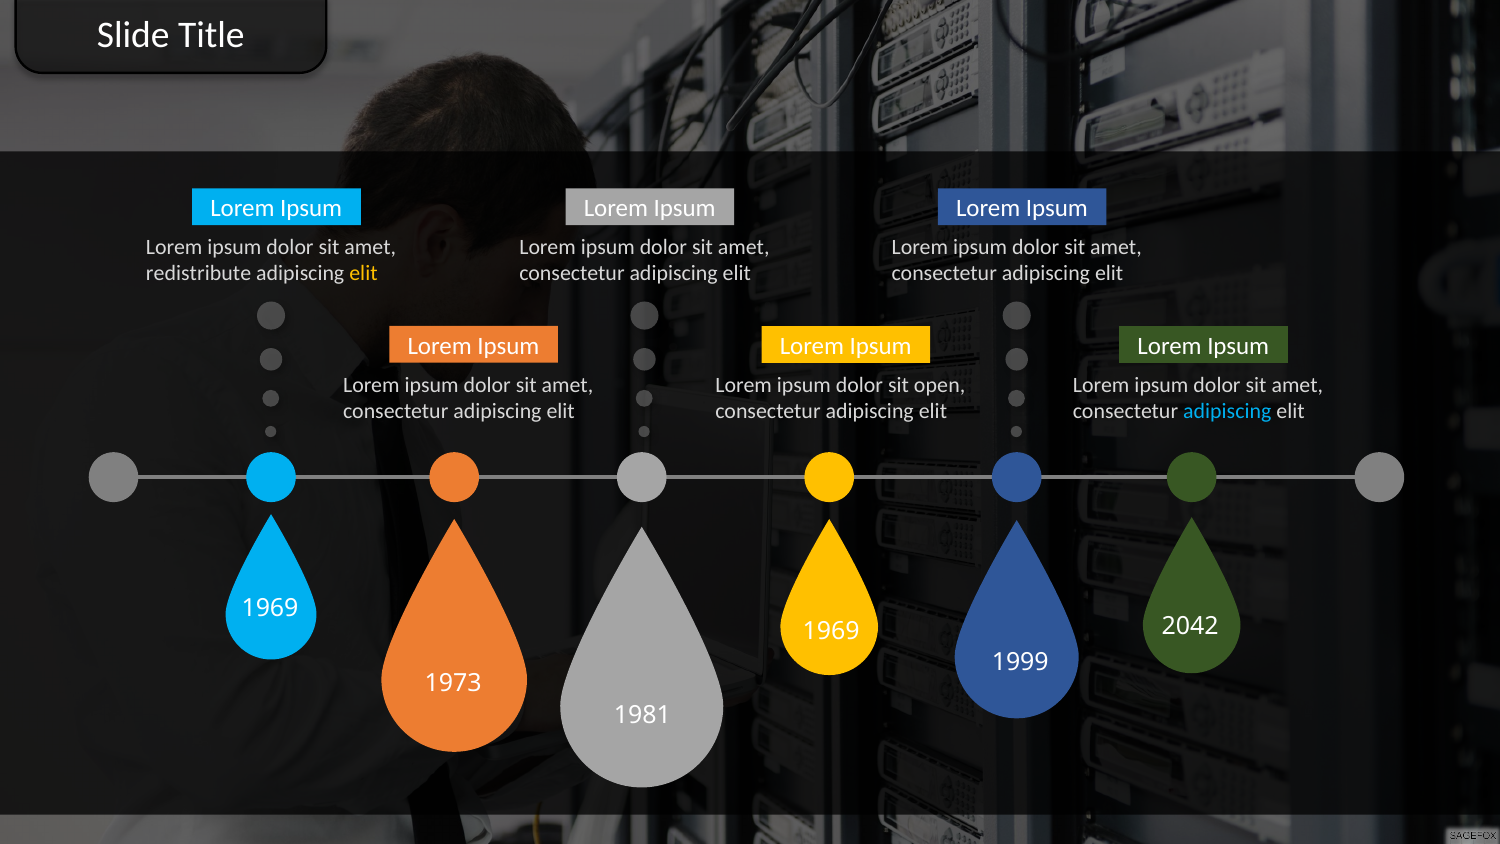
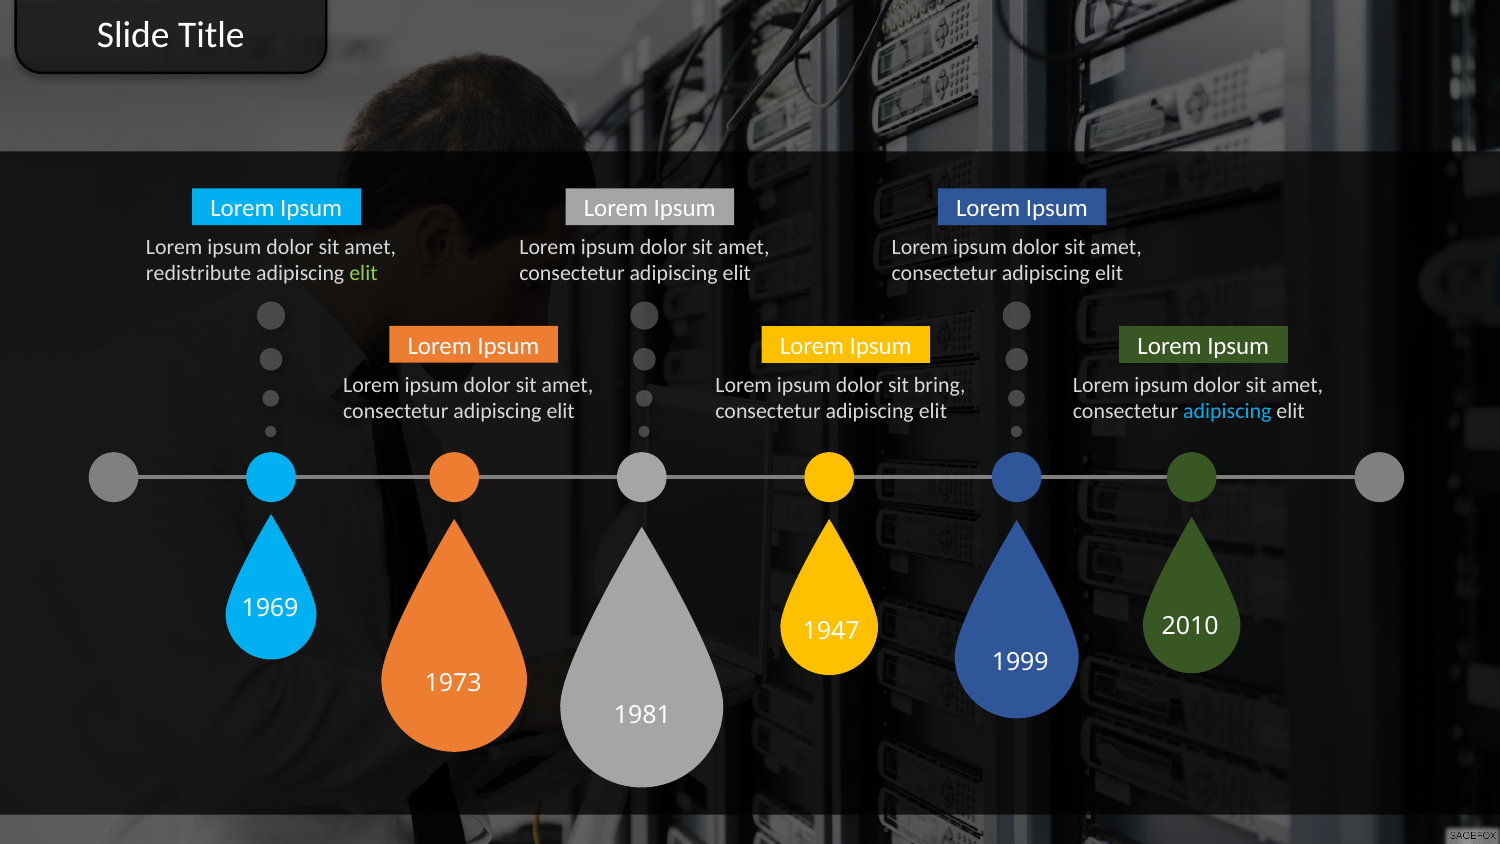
elit colour: yellow -> light green (363, 273)
open: open -> bring (940, 385)
2042: 2042 -> 2010 (1190, 626)
1969: 1969 -> 1947 (831, 631)
